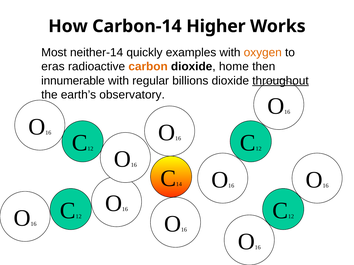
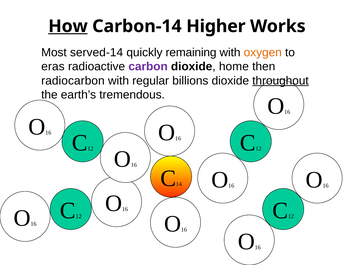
How underline: none -> present (68, 26)
neither-14: neither-14 -> served-14 (97, 52)
examples: examples -> remaining (191, 52)
carbon colour: orange -> purple (148, 67)
innumerable: innumerable -> radiocarbon (73, 81)
observatory: observatory -> tremendous (132, 95)
